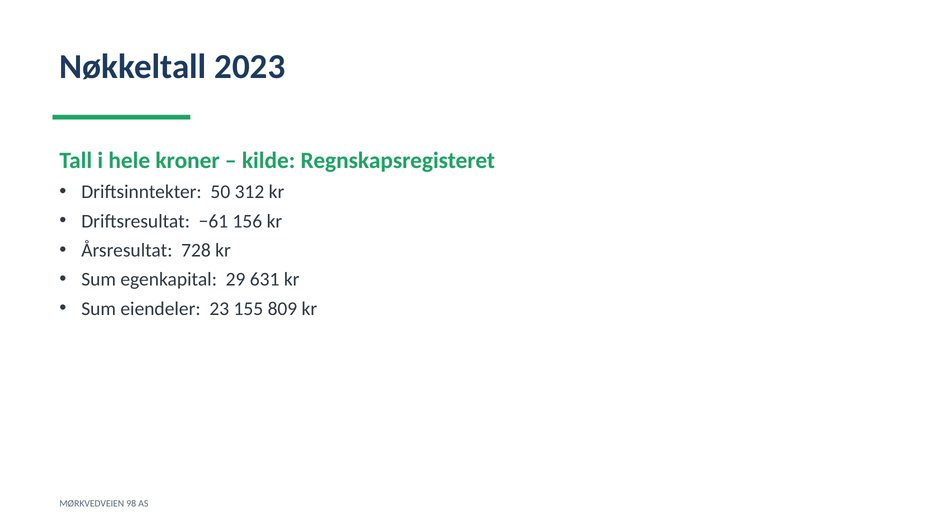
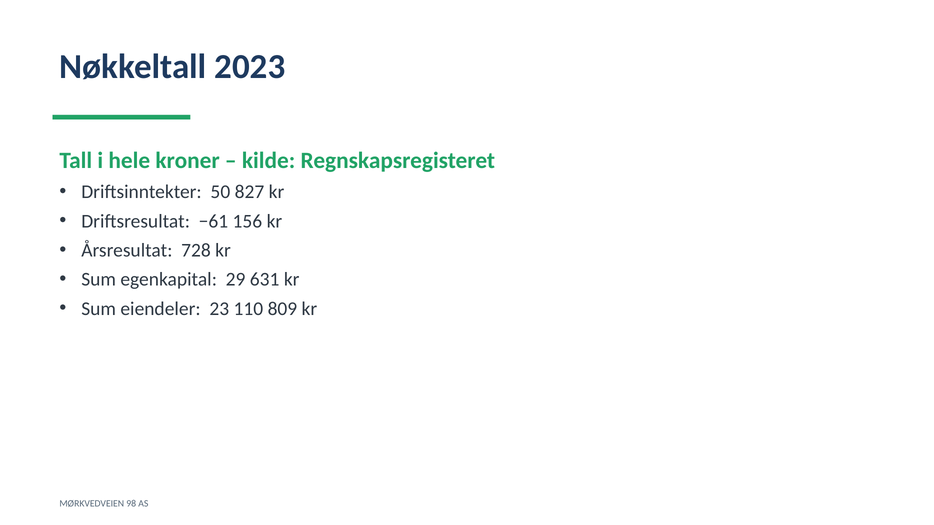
312: 312 -> 827 (249, 192)
155: 155 -> 110 (248, 309)
